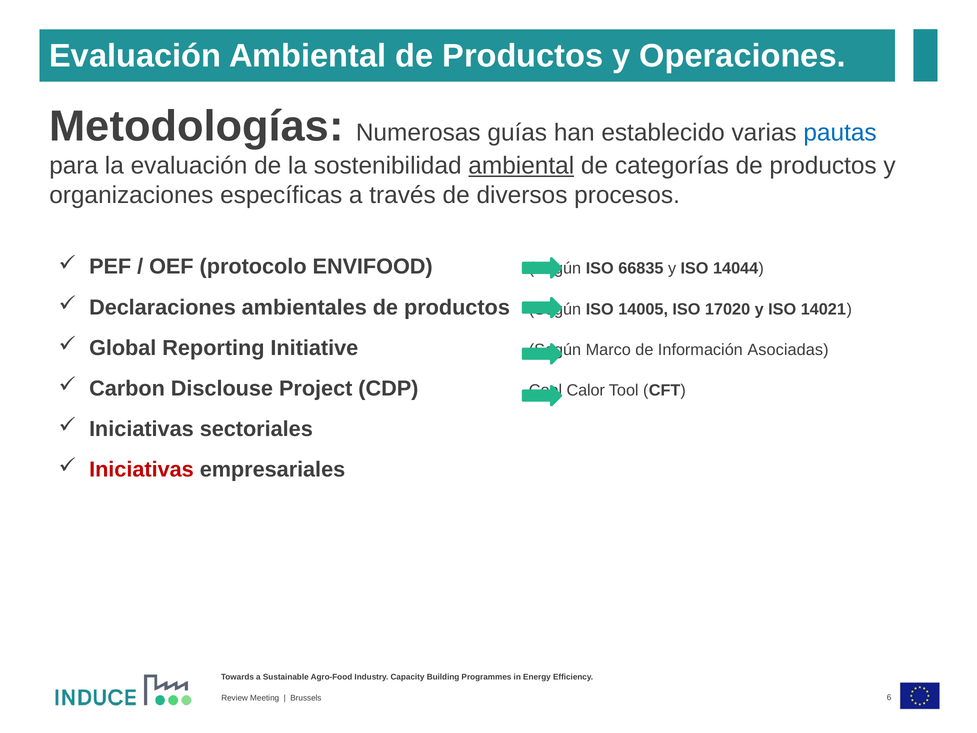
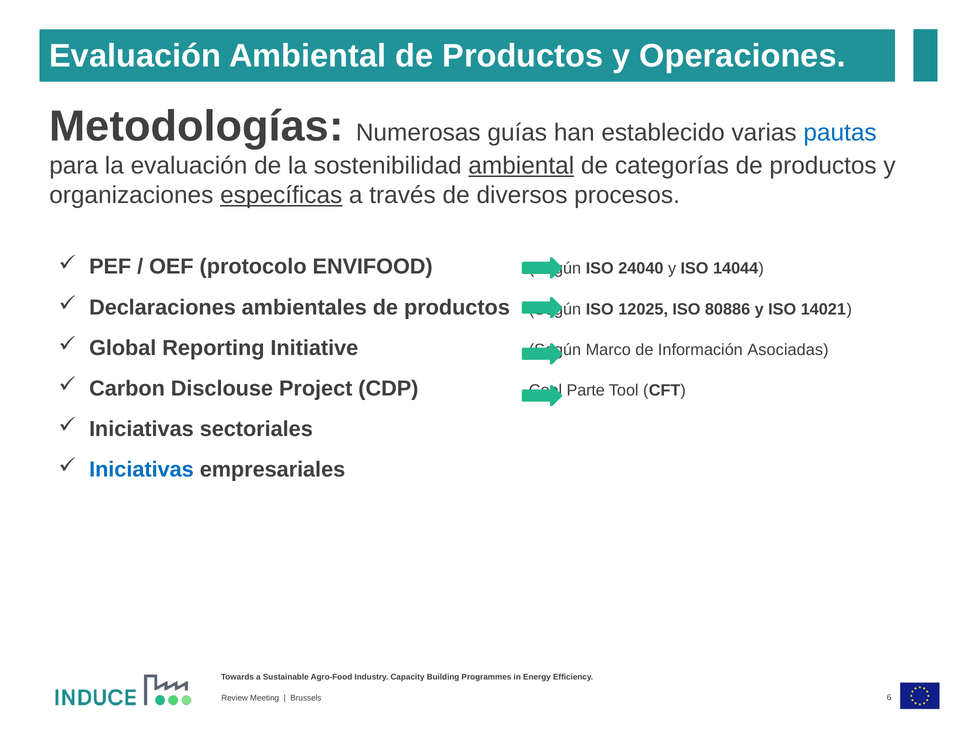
específicas underline: none -> present (281, 195)
66835: 66835 -> 24040 (641, 269)
14005: 14005 -> 12025 (643, 309)
17020: 17020 -> 80886 (728, 309)
Calor: Calor -> Parte (586, 390)
Iniciativas colour: red -> blue (141, 469)
